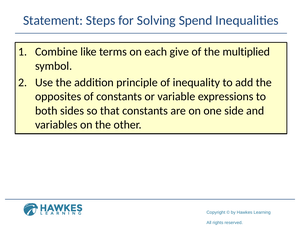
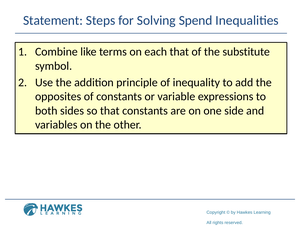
each give: give -> that (179, 52)
multiplied: multiplied -> substitute (246, 52)
